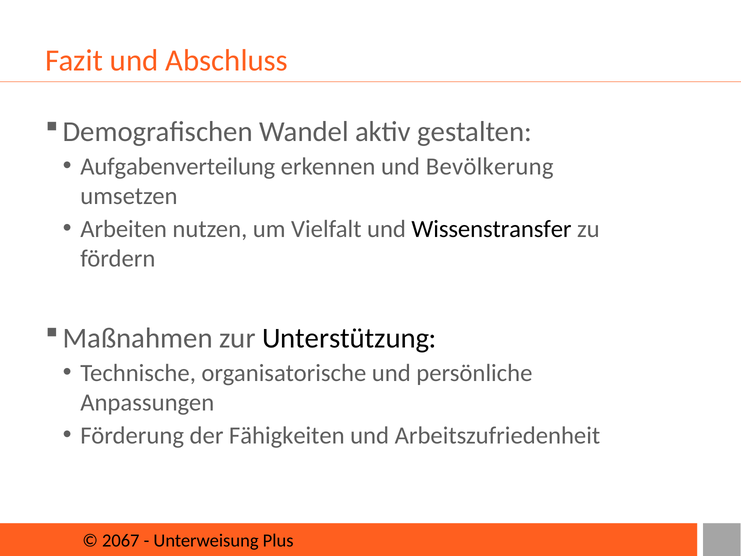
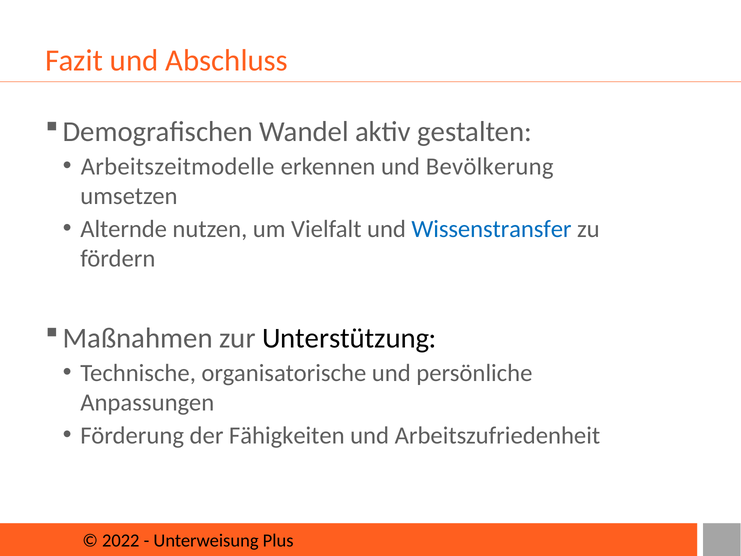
Aufgabenverteilung: Aufgabenverteilung -> Arbeitszeitmodelle (178, 167)
Arbeiten: Arbeiten -> Alternde (124, 229)
Wissenstransfer colour: black -> blue (492, 229)
2067: 2067 -> 2022 (121, 540)
